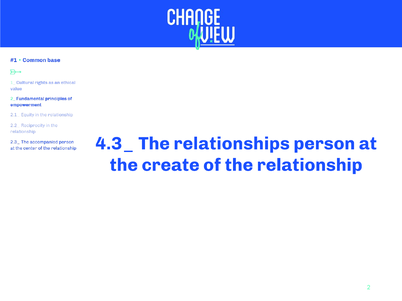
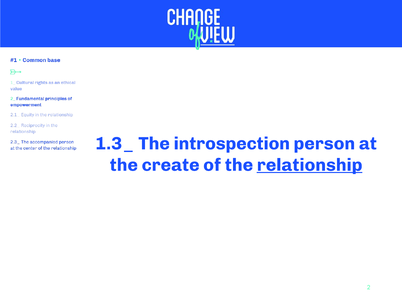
4.3_: 4.3_ -> 1.3_ (115, 144)
relationships: relationships -> introspection (232, 144)
relationship underline: none -> present (310, 165)
